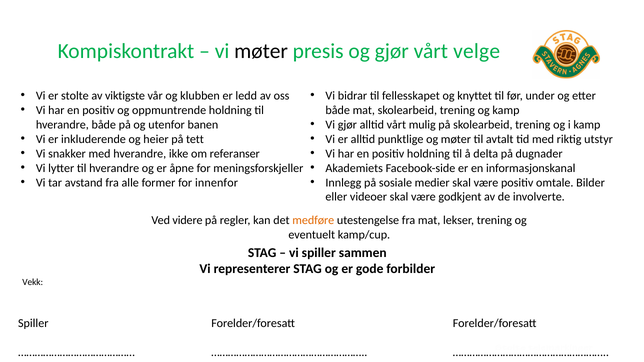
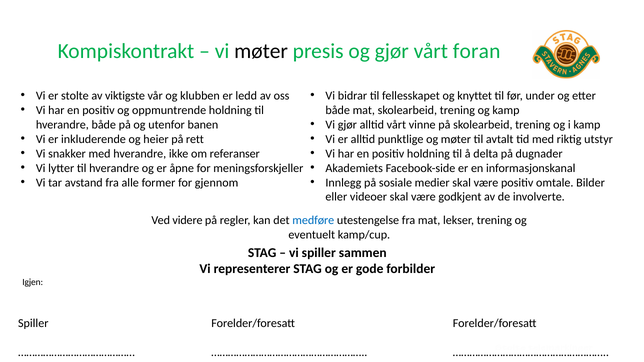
velge: velge -> foran (477, 51)
mulig: mulig -> vinne (422, 125)
tett: tett -> rett (195, 139)
innenfor: innenfor -> gjennom (217, 183)
medføre colour: orange -> blue (313, 220)
Vekk: Vekk -> Igjen (33, 283)
